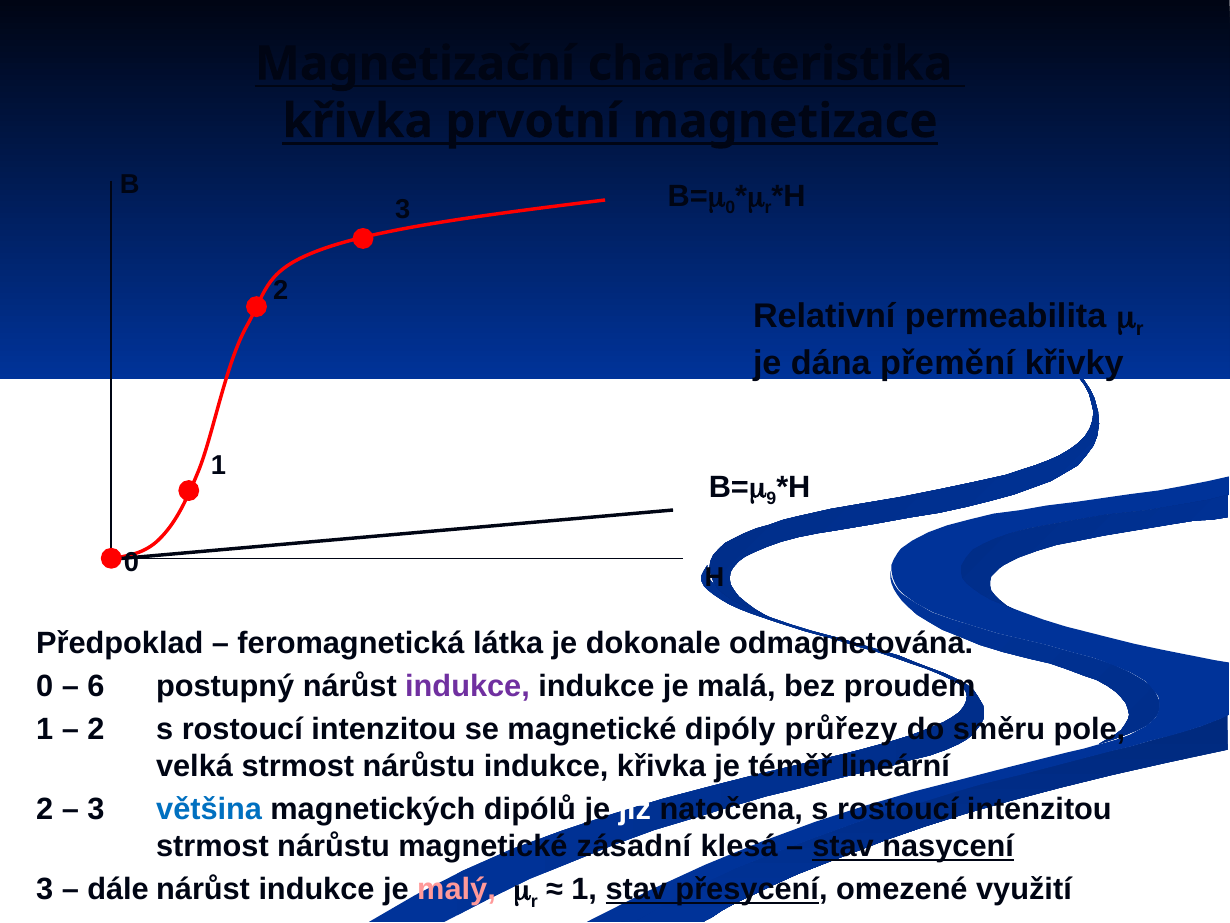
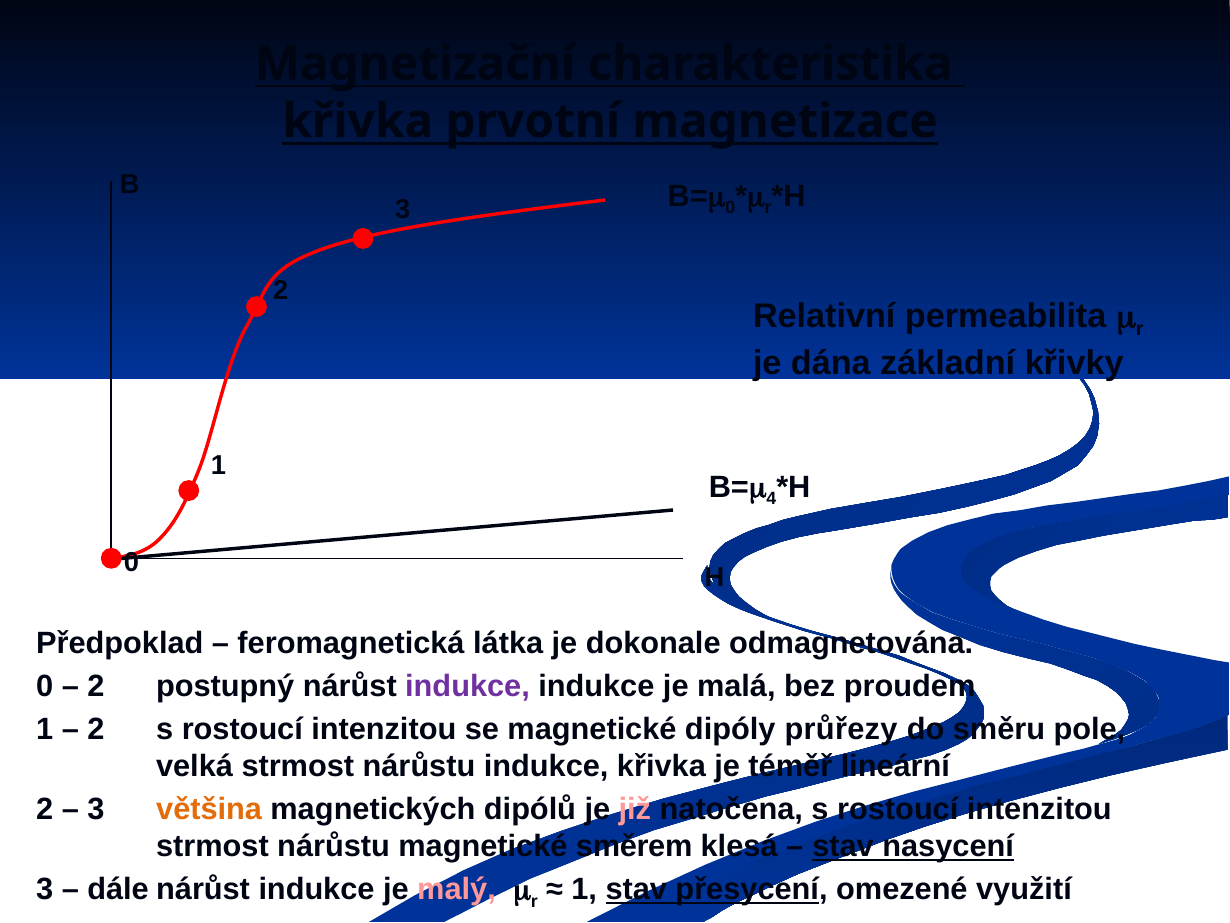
přemění: přemění -> základní (948, 363)
9: 9 -> 4 (771, 499)
6: 6 -> 2 (96, 686)
většina colour: blue -> orange (209, 809)
již colour: white -> pink (635, 809)
zásadní: zásadní -> směrem (634, 846)
